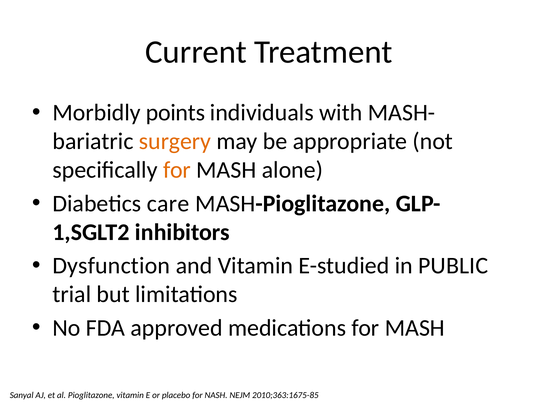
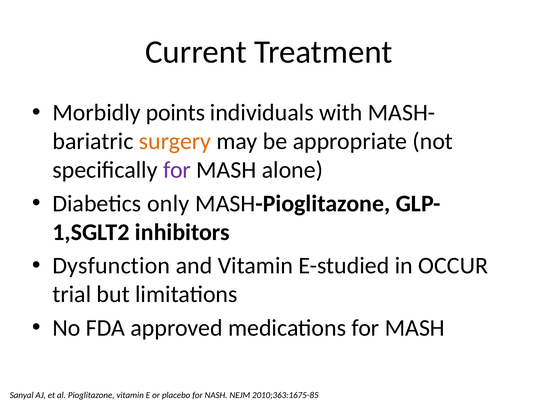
for colour: orange -> purple (177, 170)
care: care -> only (168, 204)
PUBLIC: PUBLIC -> OCCUR (453, 266)
